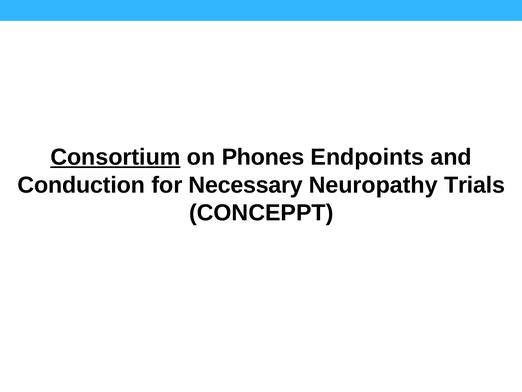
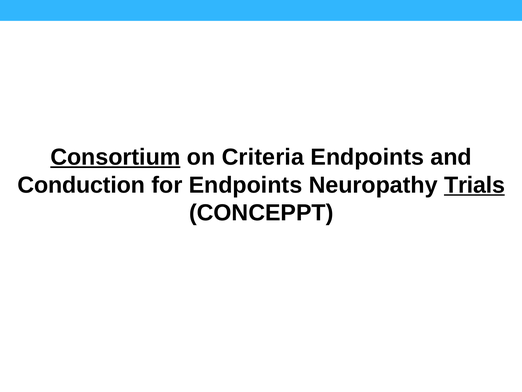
Phones: Phones -> Criteria (263, 157)
for Necessary: Necessary -> Endpoints (246, 185)
Trials underline: none -> present (474, 185)
